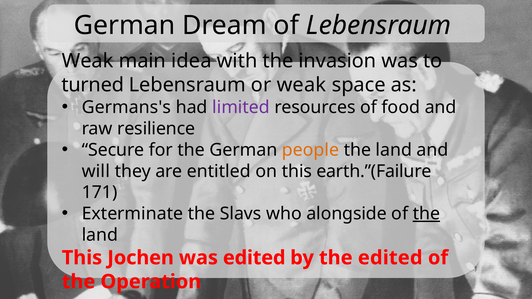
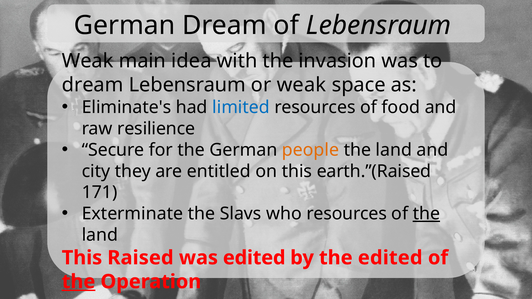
turned: turned -> dream (93, 85)
Germans's: Germans's -> Eliminate's (126, 107)
limited colour: purple -> blue (241, 107)
will: will -> city (96, 171)
earth.”(Failure: earth.”(Failure -> earth.”(Raised (374, 171)
who alongside: alongside -> resources (347, 214)
Jochen: Jochen -> Raised (140, 258)
the underline: none -> present (79, 282)
